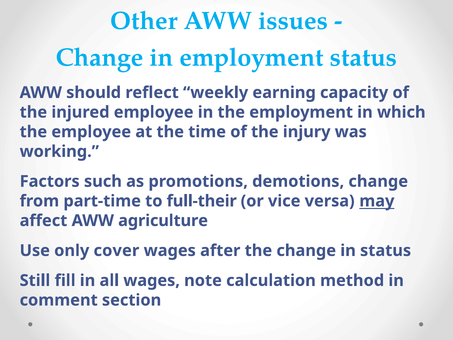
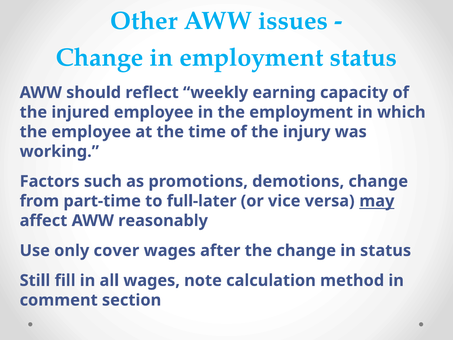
full-their: full-their -> full-later (202, 201)
agriculture: agriculture -> reasonably (163, 220)
